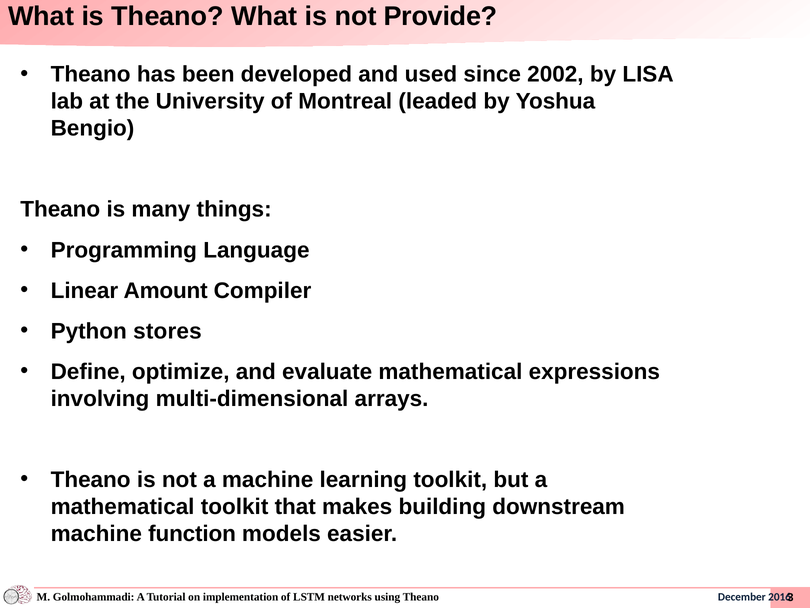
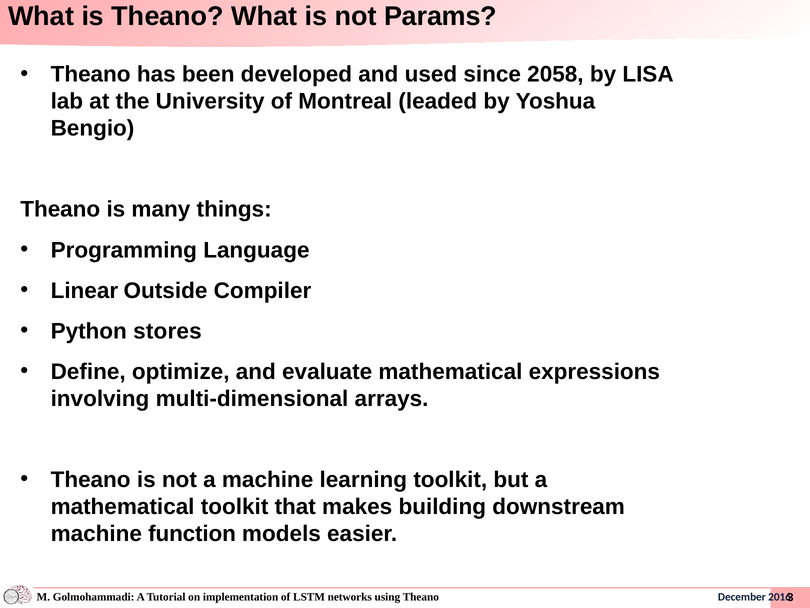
Provide: Provide -> Params (441, 16)
2002: 2002 -> 2058 (555, 74)
Amount: Amount -> Outside (166, 290)
